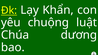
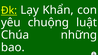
dương: dương -> những (79, 35)
